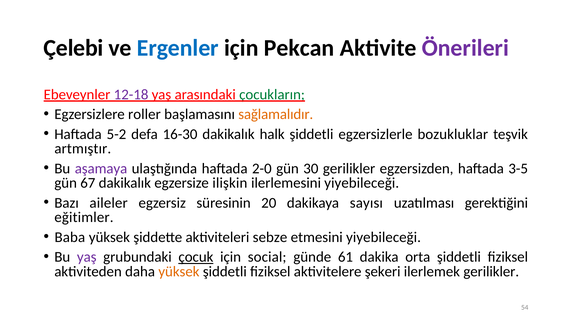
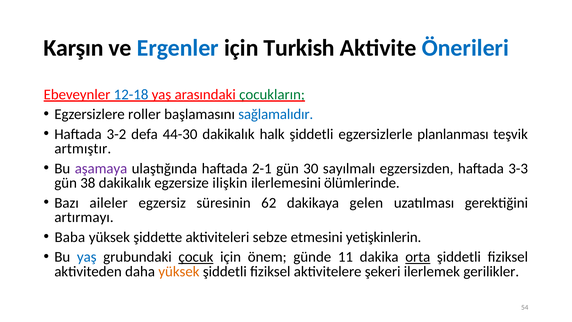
Çelebi: Çelebi -> Karşın (73, 48)
Pekcan: Pekcan -> Turkish (299, 48)
Önerileri colour: purple -> blue (465, 48)
12-18 colour: purple -> blue (131, 94)
sağlamalıdır colour: orange -> blue (276, 114)
5-2: 5-2 -> 3-2 (116, 134)
16-30: 16-30 -> 44-30 (180, 134)
bozukluklar: bozukluklar -> planlanması (453, 134)
2-0: 2-0 -> 2-1 (262, 168)
30 gerilikler: gerilikler -> sayılmalı (349, 168)
3-5: 3-5 -> 3-3 (518, 168)
67: 67 -> 38 (88, 183)
ilerlemesini yiyebileceği: yiyebileceği -> ölümlerinde (362, 183)
20: 20 -> 62 (269, 203)
sayısı: sayısı -> gelen (366, 203)
eğitimler: eğitimler -> artırmayı (84, 217)
etmesini yiyebileceği: yiyebileceği -> yetişkinlerin (384, 237)
yaş colour: purple -> blue (87, 257)
social: social -> önem (267, 257)
61: 61 -> 11 (345, 257)
orta underline: none -> present (418, 257)
